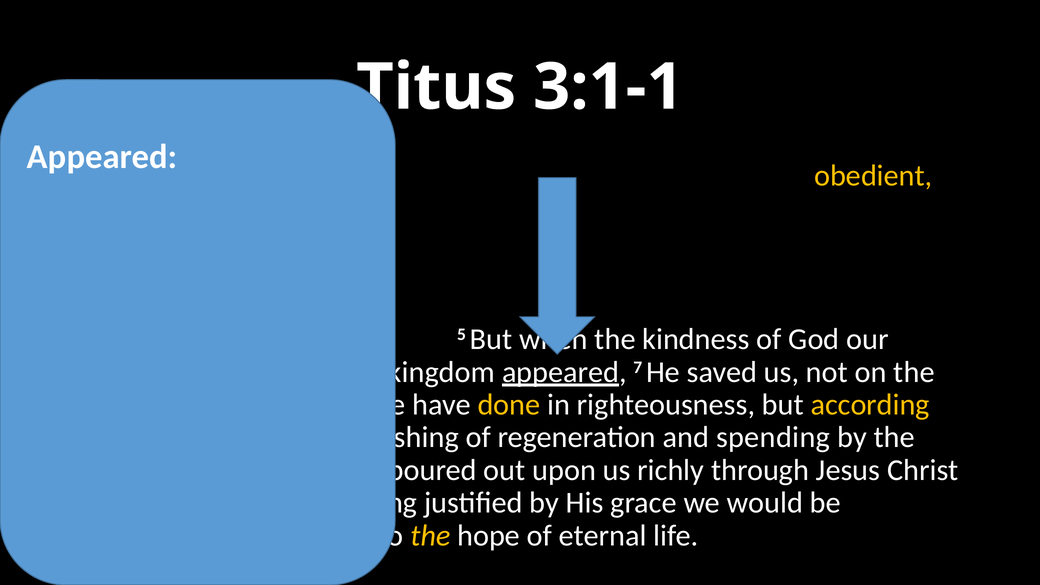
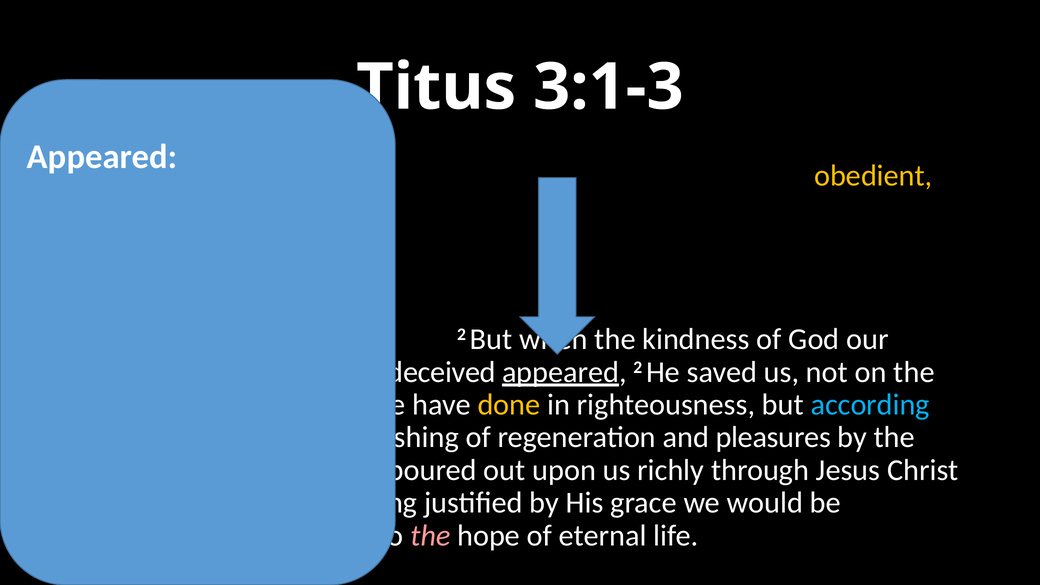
3:1-1: 3:1-1 -> 3:1-3 (608, 87)
5: 5 -> 2 (462, 335)
kingdom: kingdom -> deceived (442, 372)
appeared 7: 7 -> 2 (638, 367)
according colour: yellow -> light blue (870, 405)
regeneration and spending: spending -> pleasures (773, 437)
the colour: yellow -> pink (430, 536)
